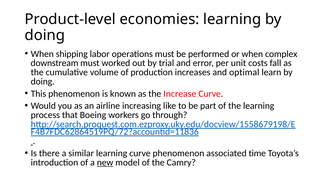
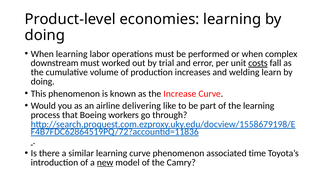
When shipping: shipping -> learning (72, 54)
costs underline: none -> present (258, 63)
optimal: optimal -> welding (244, 72)
increasing: increasing -> delivering (142, 106)
